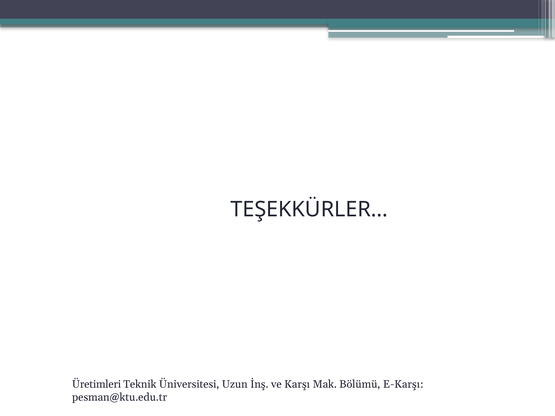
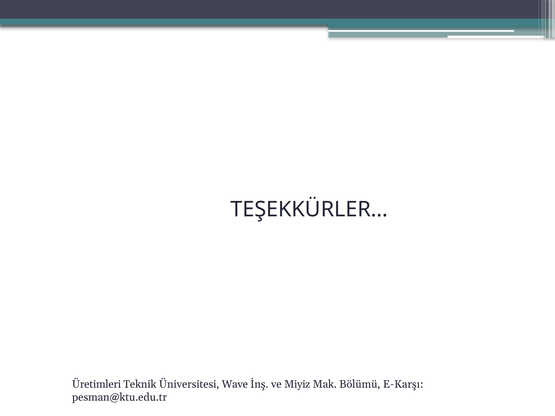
Uzun: Uzun -> Wave (235, 384)
Karşı: Karşı -> Miyiz (297, 384)
